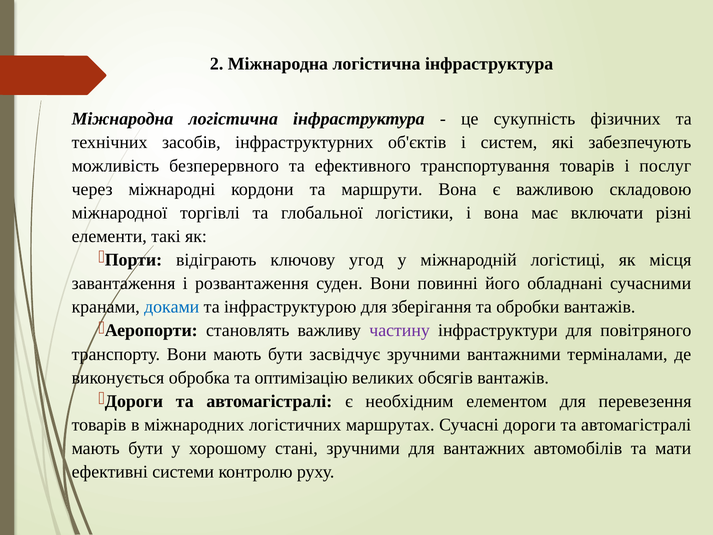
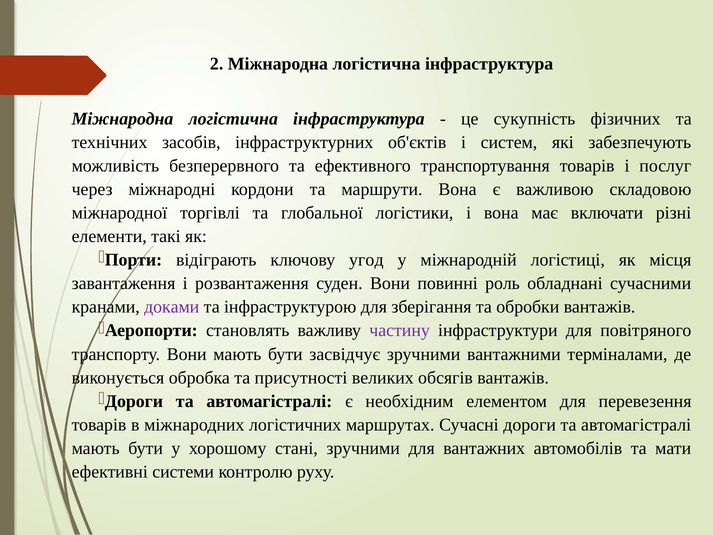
його: його -> роль (503, 283)
доками colour: blue -> purple (172, 307)
оптимізацію: оптимізацію -> присутності (301, 377)
